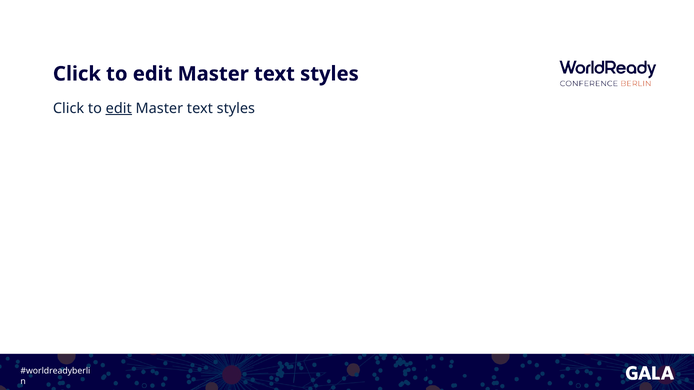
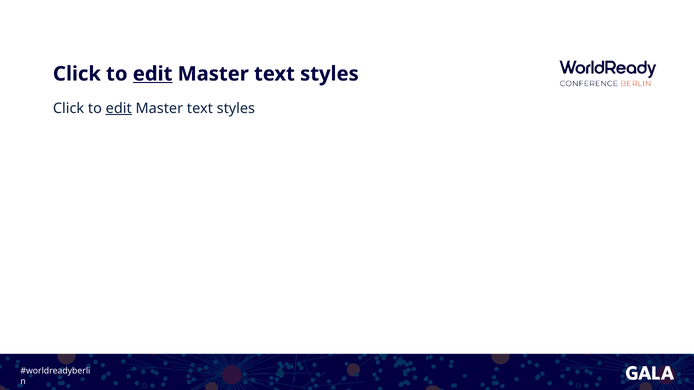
edit underline: none -> present (153, 74)
